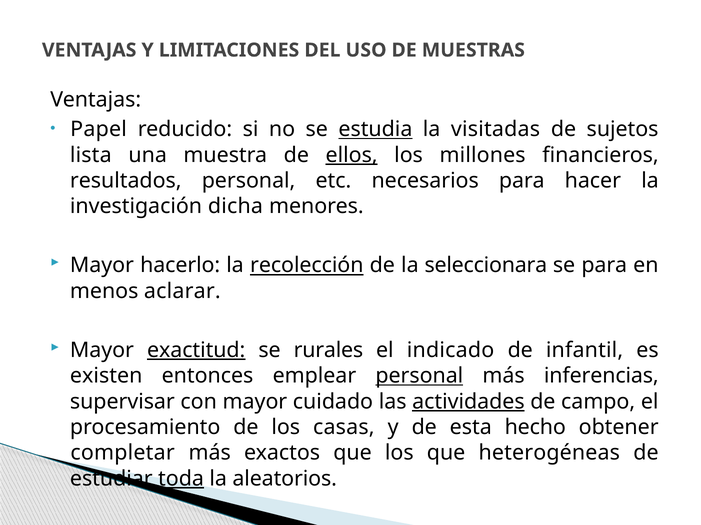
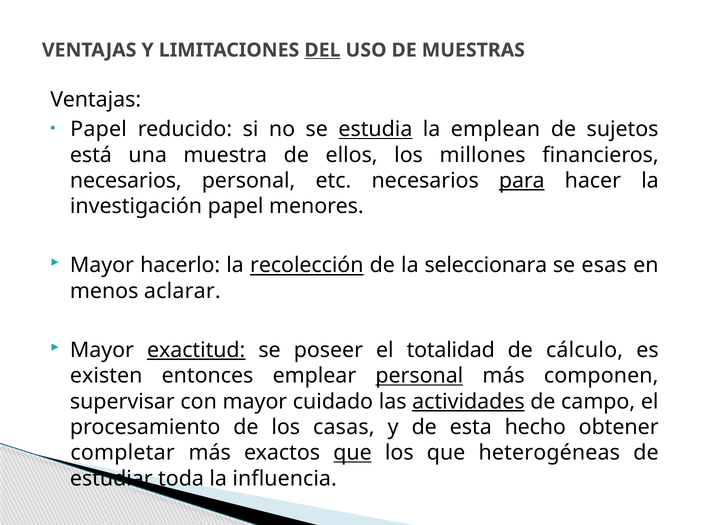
DEL underline: none -> present (322, 50)
visitadas: visitadas -> emplean (496, 130)
lista: lista -> está (91, 155)
ellos underline: present -> none (352, 155)
resultados: resultados -> necesarios (126, 181)
para underline: none -> present (522, 181)
investigación dicha: dicha -> papel (236, 207)
se para: para -> esas (604, 266)
rurales: rurales -> poseer (328, 351)
indicado: indicado -> totalidad (451, 351)
infantil: infantil -> cálculo (585, 351)
inferencias: inferencias -> componen (601, 376)
que underline: none -> present (353, 453)
toda underline: present -> none (181, 479)
aleatorios: aleatorios -> influencia (285, 479)
